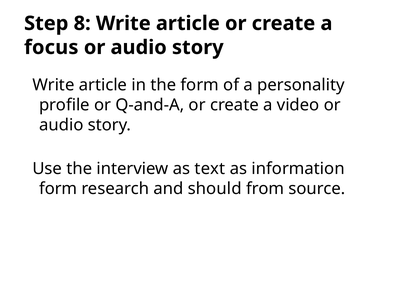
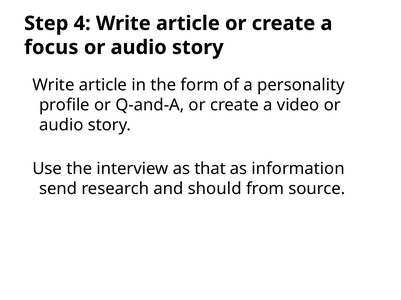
8: 8 -> 4 (82, 23)
text: text -> that (210, 169)
form: form -> send (58, 189)
